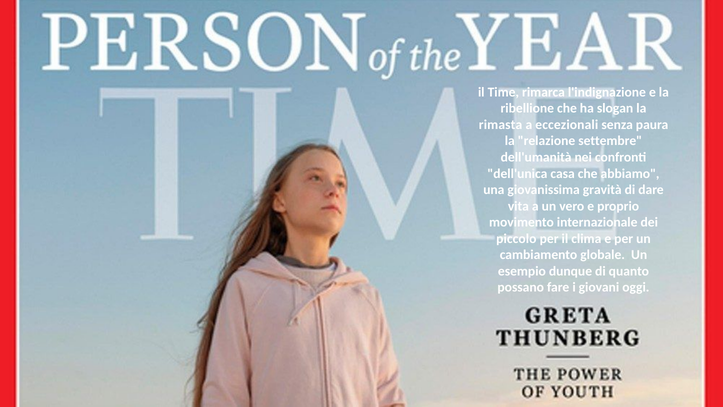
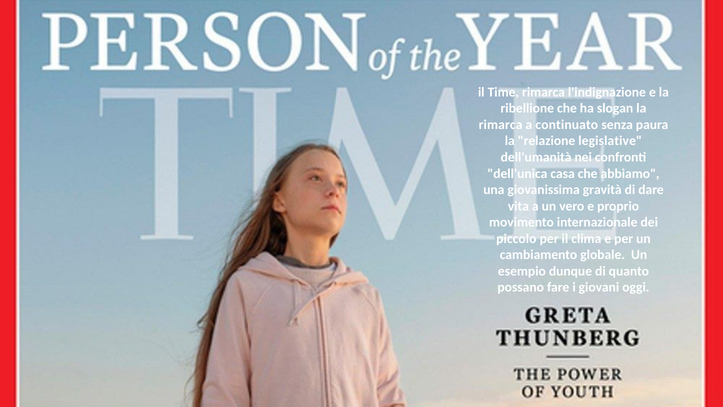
rimasta: rimasta -> rimarca (501, 125)
eccezionali: eccezionali -> continuato (567, 125)
settembre: settembre -> legislative (610, 141)
